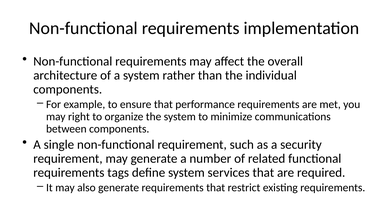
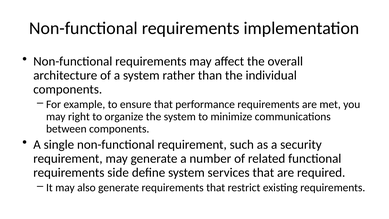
tags: tags -> side (118, 172)
